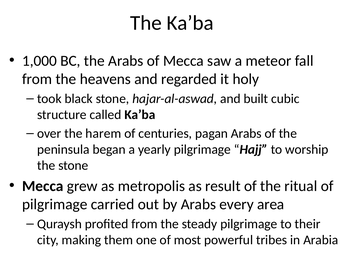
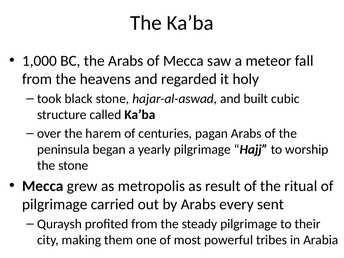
area: area -> sent (271, 204)
